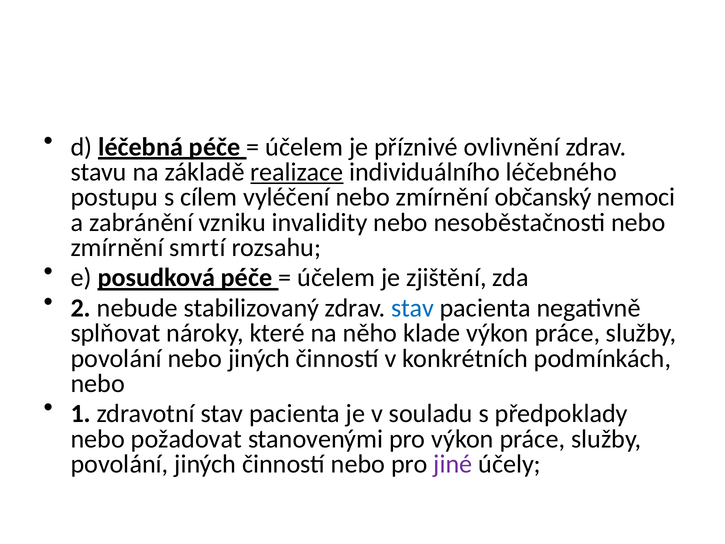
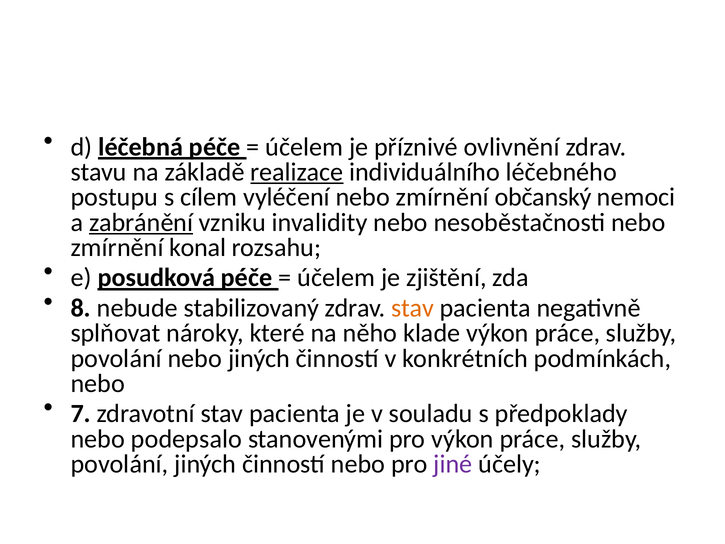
zabránění underline: none -> present (141, 222)
smrtí: smrtí -> konal (198, 247)
2: 2 -> 8 (81, 308)
stav colour: blue -> orange (413, 308)
1: 1 -> 7 (81, 414)
požadovat: požadovat -> podepsalo (186, 439)
